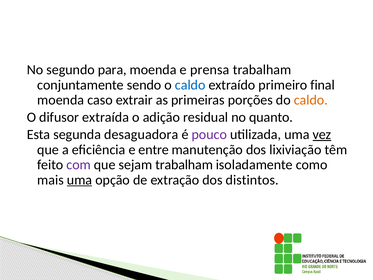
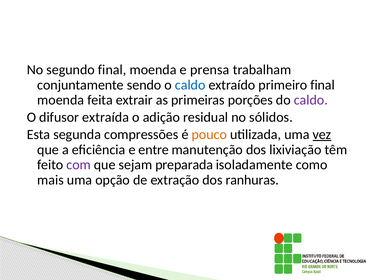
segundo para: para -> final (112, 70)
caso: caso -> feita (100, 100)
caldo colour: orange -> purple (311, 100)
quanto: quanto -> sólidos (271, 117)
desaguadora: desaguadora -> compressões (141, 134)
pouco colour: purple -> orange (209, 134)
sejam trabalham: trabalham -> preparada (184, 165)
uma underline: present -> none (80, 180)
distintos: distintos -> ranhuras (252, 180)
